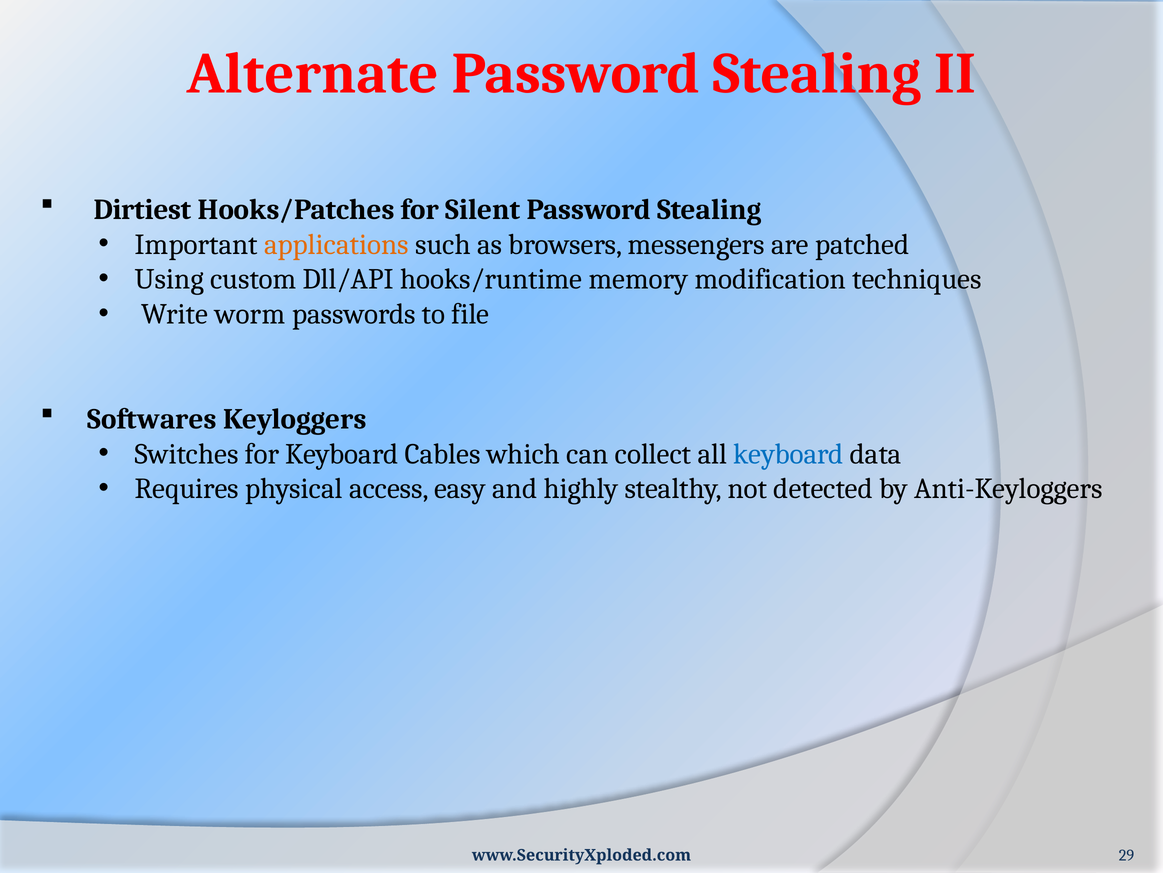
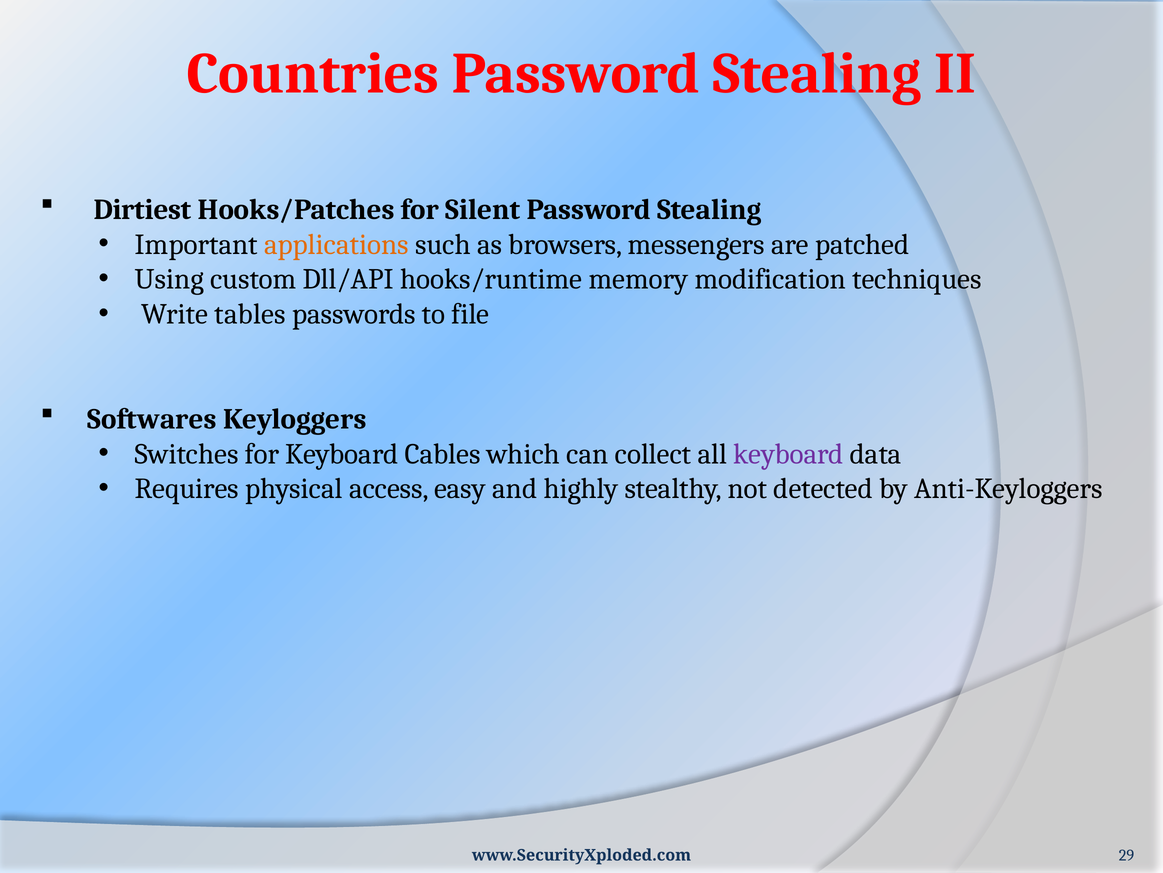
Alternate: Alternate -> Countries (313, 74)
worm: worm -> tables (250, 314)
keyboard colour: blue -> purple (788, 454)
